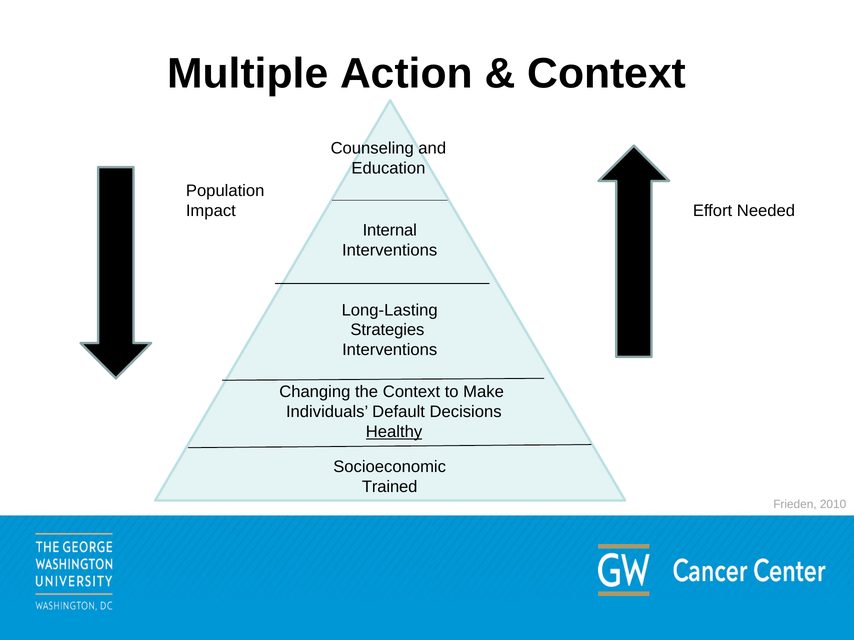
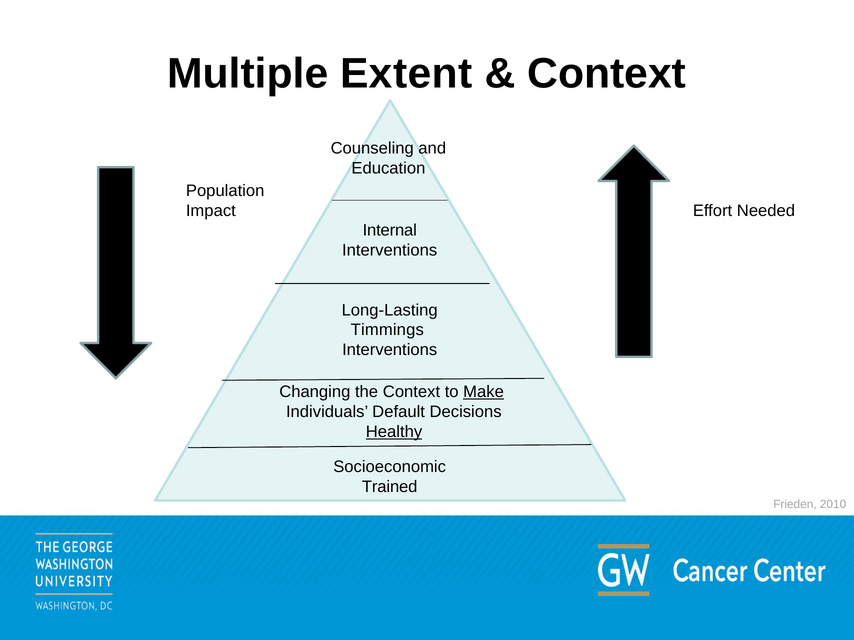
Action: Action -> Extent (406, 74)
Strategies: Strategies -> Timmings (387, 330)
Make underline: none -> present (484, 392)
